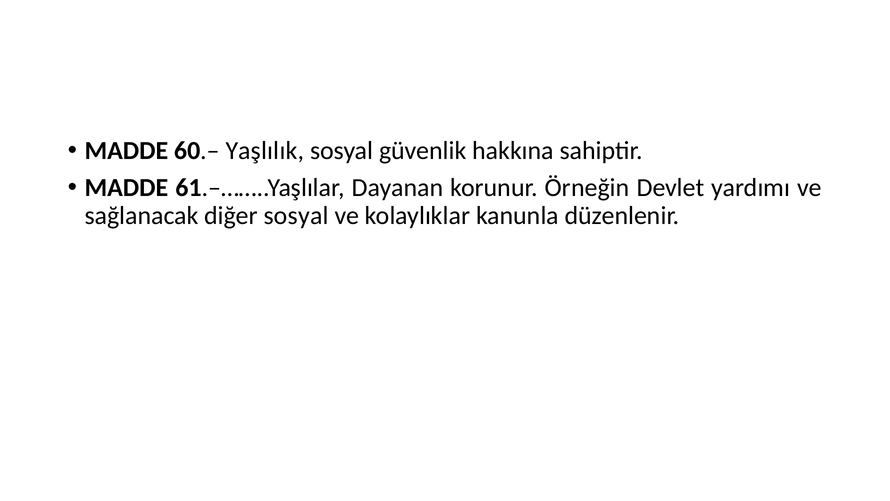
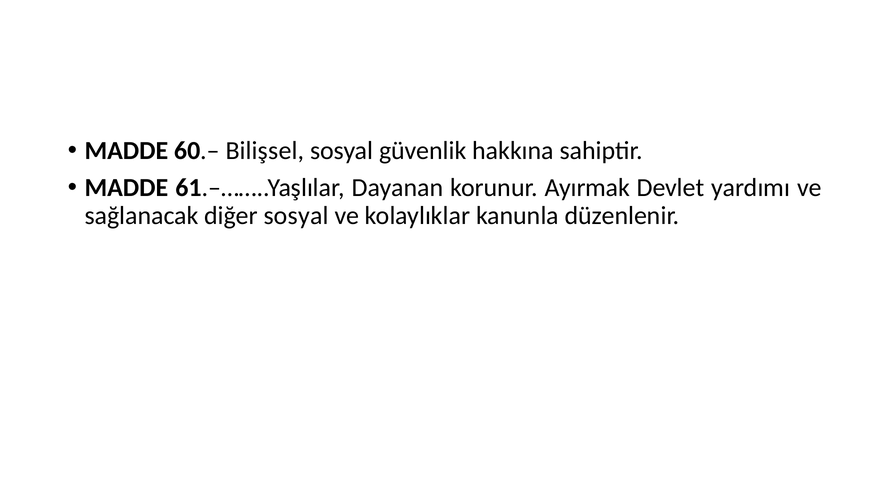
Yaşlılık: Yaşlılık -> Bilişsel (265, 150)
Örneğin: Örneğin -> Ayırmak (587, 188)
